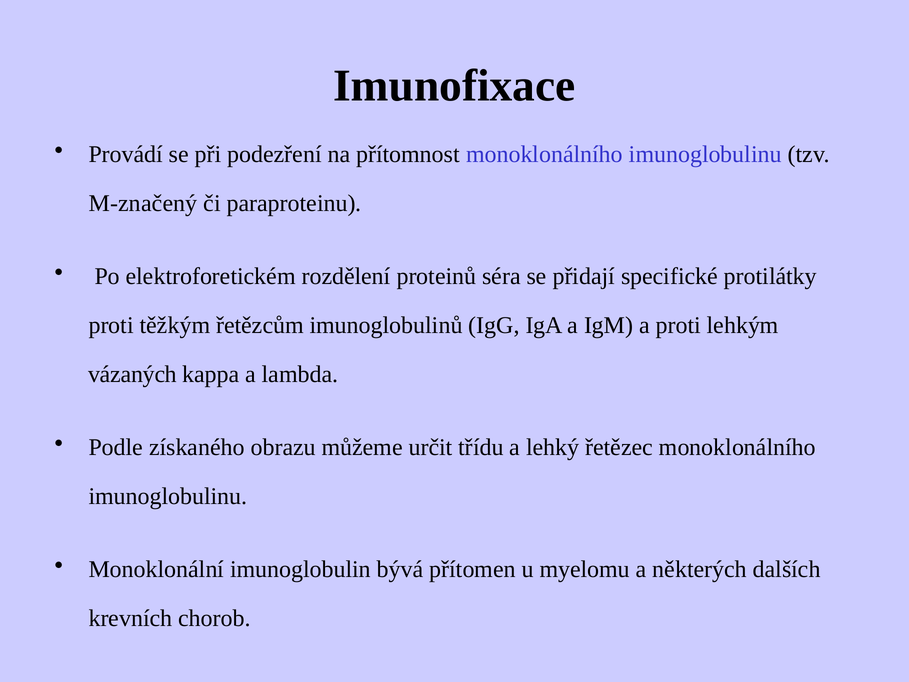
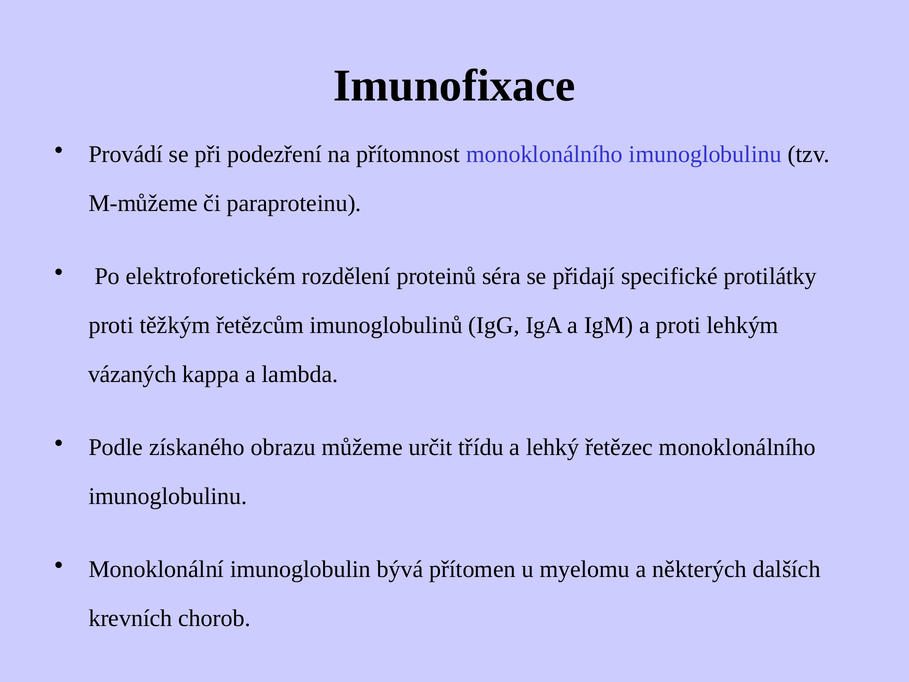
M-značený: M-značený -> M-můžeme (143, 203)
